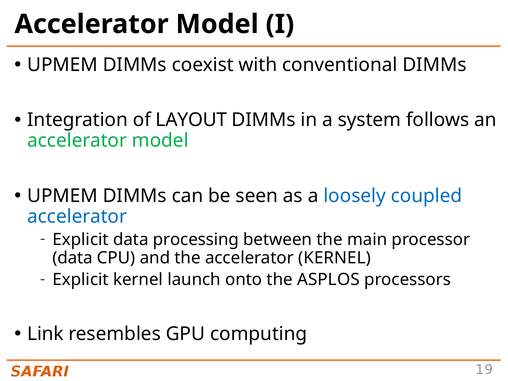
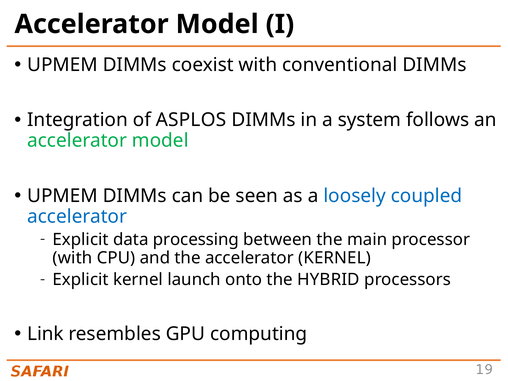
LAYOUT: LAYOUT -> ASPLOS (191, 120)
data: data -> with (72, 258)
ASPLOS: ASPLOS -> HYBRID (328, 280)
